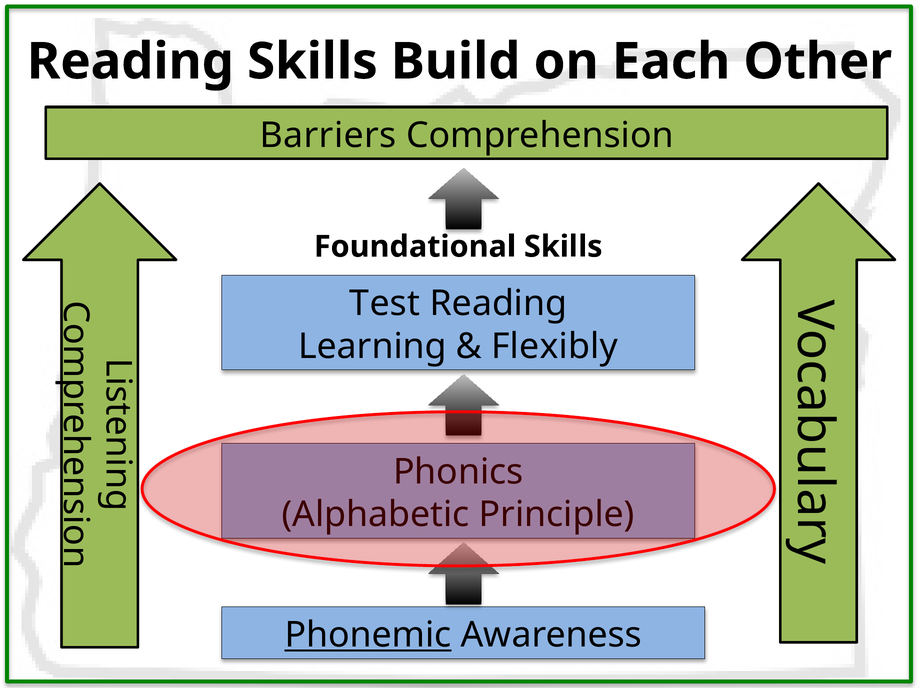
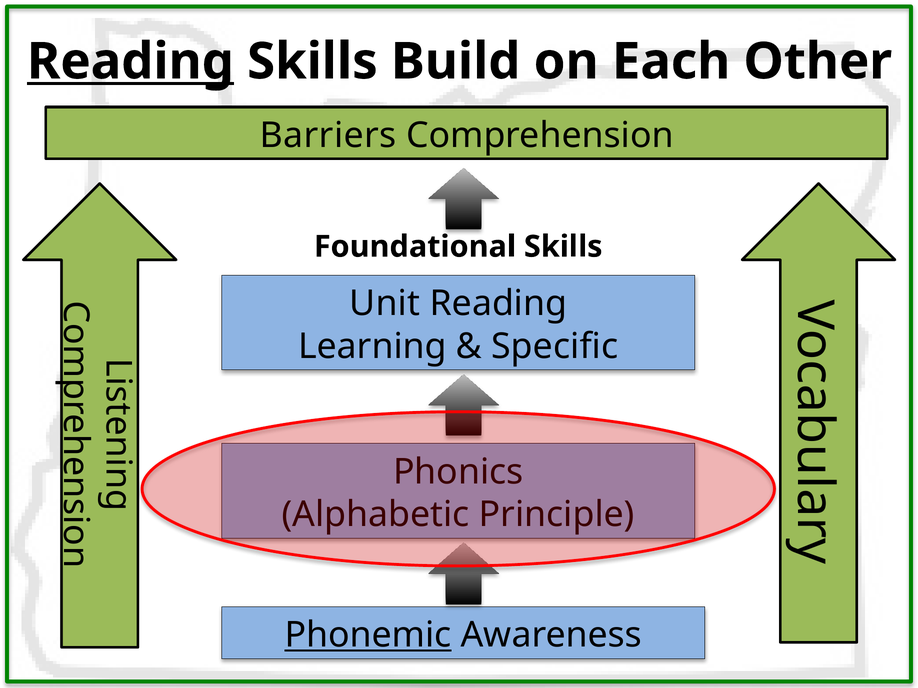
Reading underline: none -> present (130, 62)
Test: Test -> Unit (385, 304)
Flexibly: Flexibly -> Specific (555, 347)
